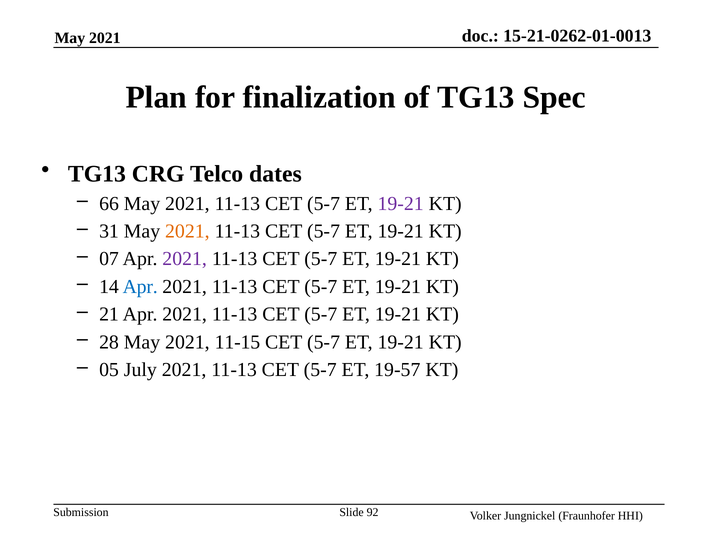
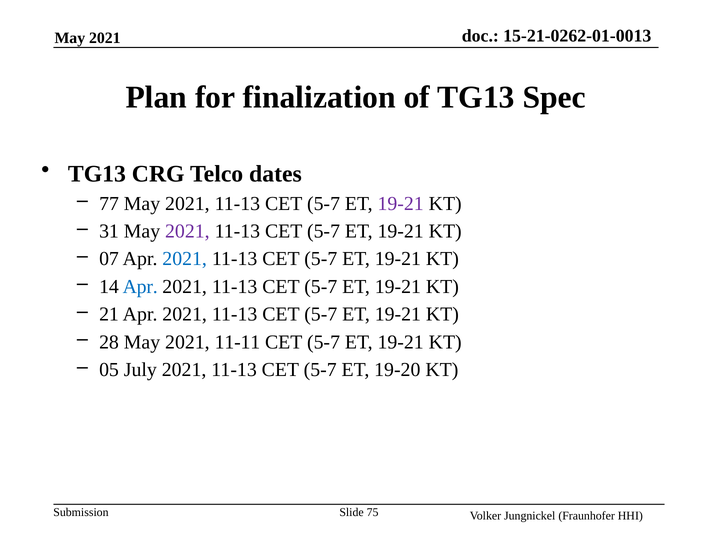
66: 66 -> 77 (109, 204)
2021 colour: orange -> purple (187, 231)
2021 colour: purple -> blue (185, 259)
11-15: 11-15 -> 11-11 (237, 342)
19-57: 19-57 -> 19-20 (397, 370)
92: 92 -> 75 (373, 512)
